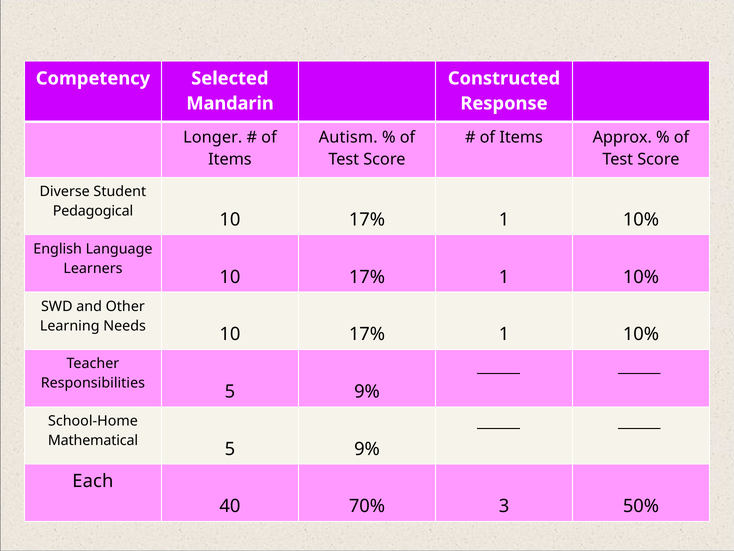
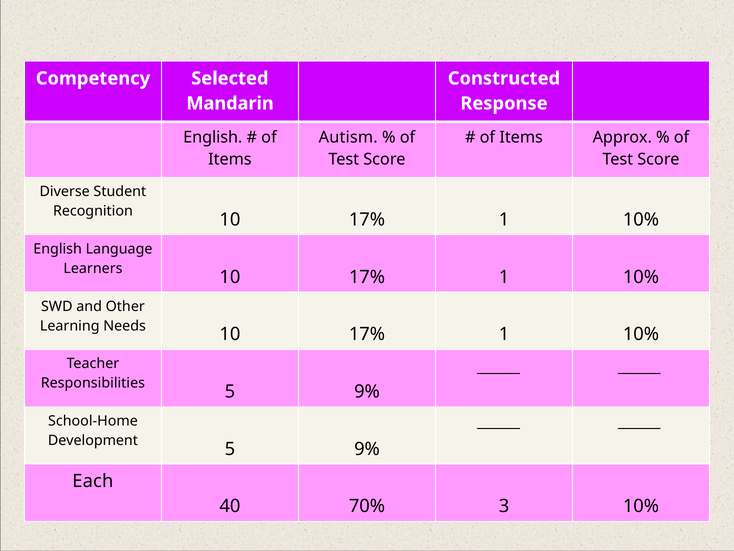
Longer: Longer -> English (213, 137)
Pedagogical: Pedagogical -> Recognition (93, 211)
Mathematical: Mathematical -> Development (93, 440)
3 50%: 50% -> 10% (641, 506)
